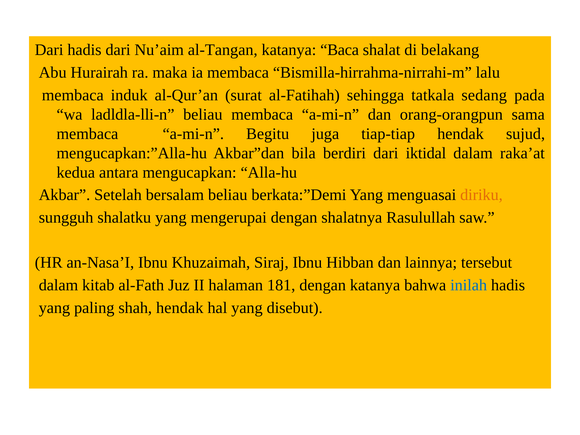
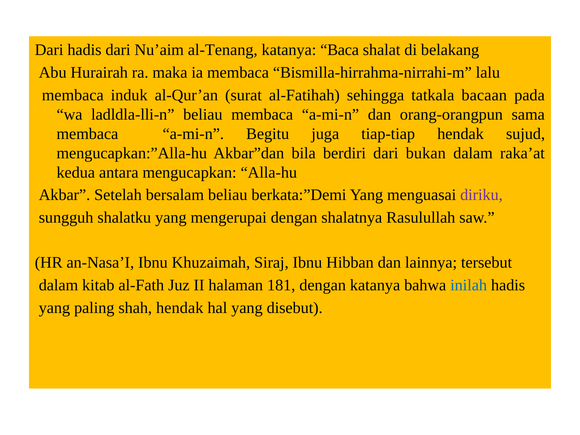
al-Tangan: al-Tangan -> al-Tenang (223, 50)
sedang: sedang -> bacaan (484, 95)
iktidal: iktidal -> bukan (426, 153)
diriku colour: orange -> purple (481, 195)
